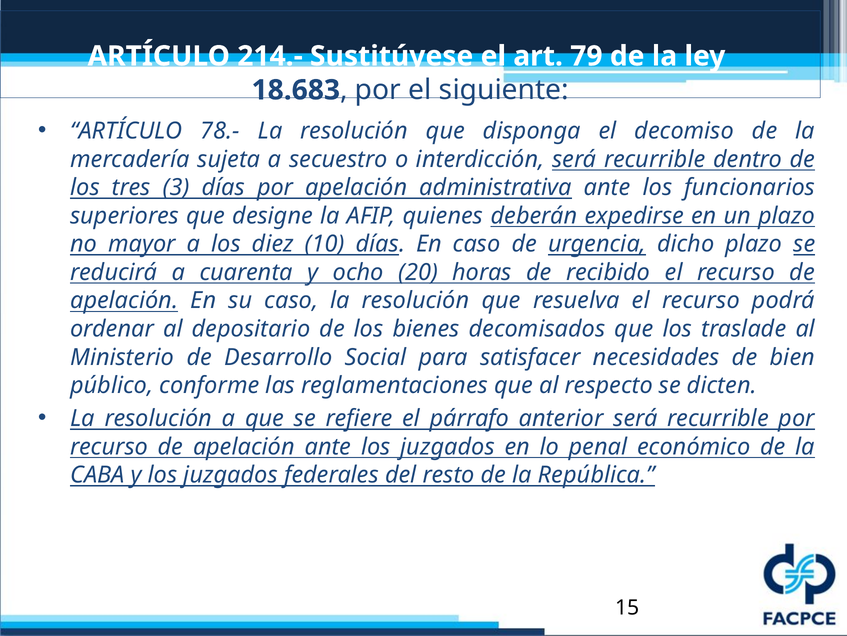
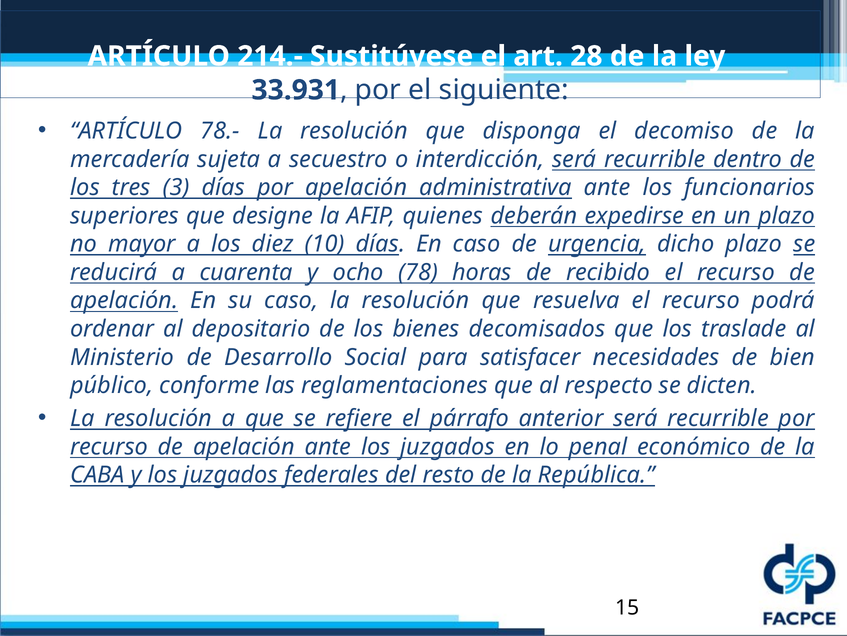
79: 79 -> 28 (586, 56)
18.683: 18.683 -> 33.931 (296, 90)
20: 20 -> 78 (418, 272)
